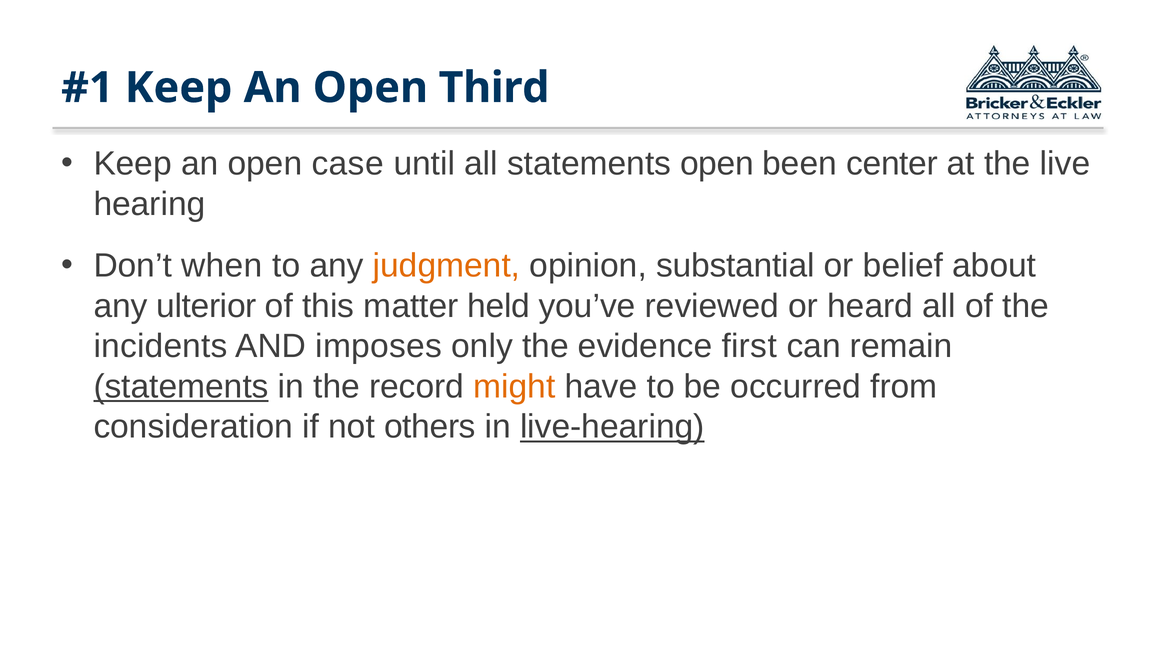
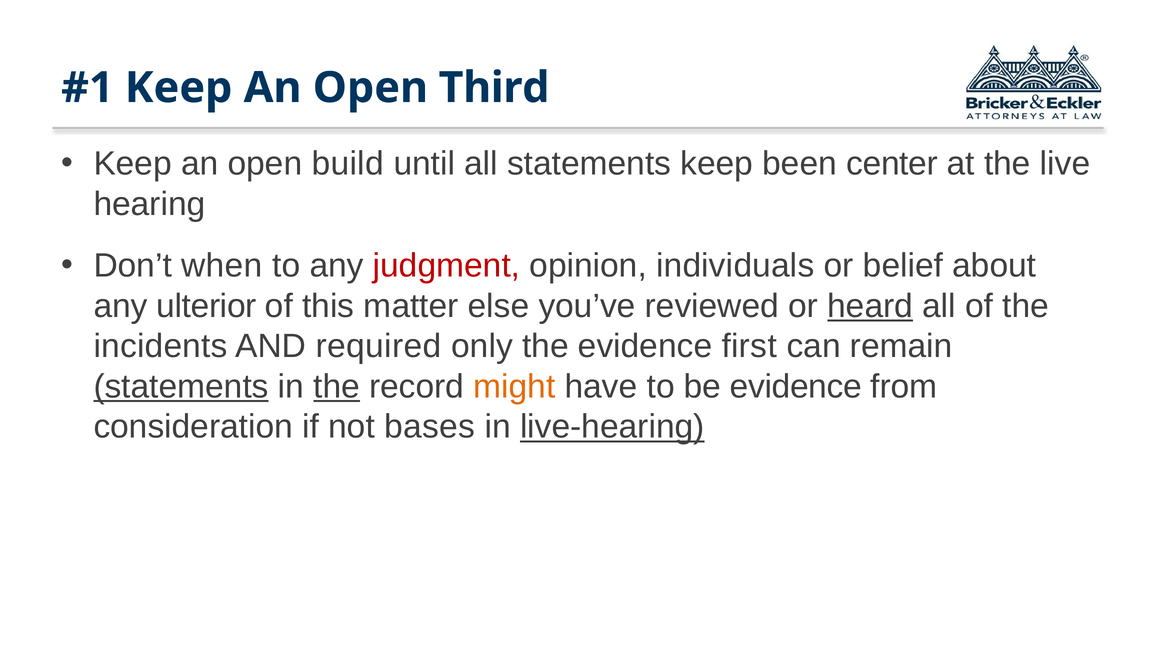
case: case -> build (348, 164)
statements open: open -> keep (717, 164)
judgment colour: orange -> red (447, 266)
substantial: substantial -> individuals (735, 266)
held: held -> else (499, 306)
heard underline: none -> present (870, 306)
imposes: imposes -> required (379, 346)
the underline: none -> present (337, 387)
be occurred: occurred -> evidence (796, 387)
others: others -> bases (430, 427)
